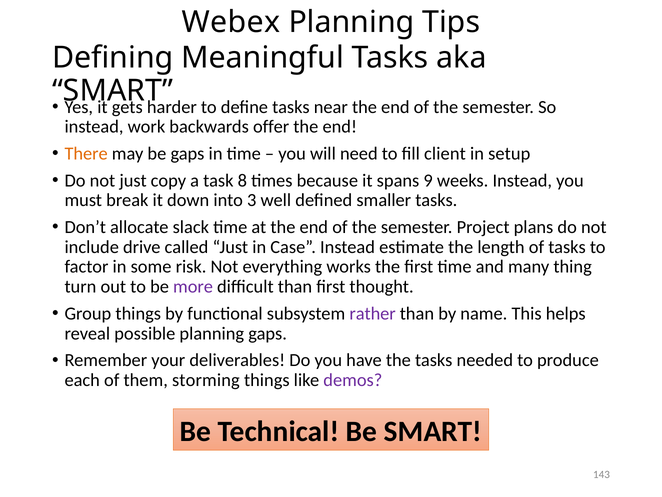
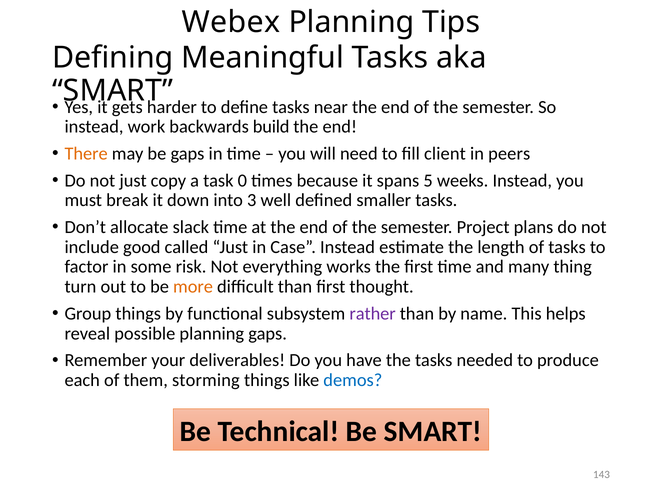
offer: offer -> build (271, 127)
setup: setup -> peers (509, 154)
8: 8 -> 0 (242, 180)
9: 9 -> 5 (428, 180)
drive: drive -> good (142, 247)
more colour: purple -> orange (193, 287)
demos colour: purple -> blue (353, 380)
